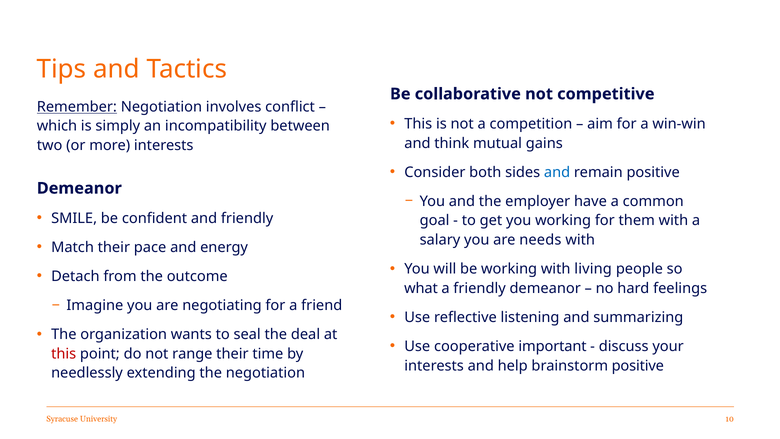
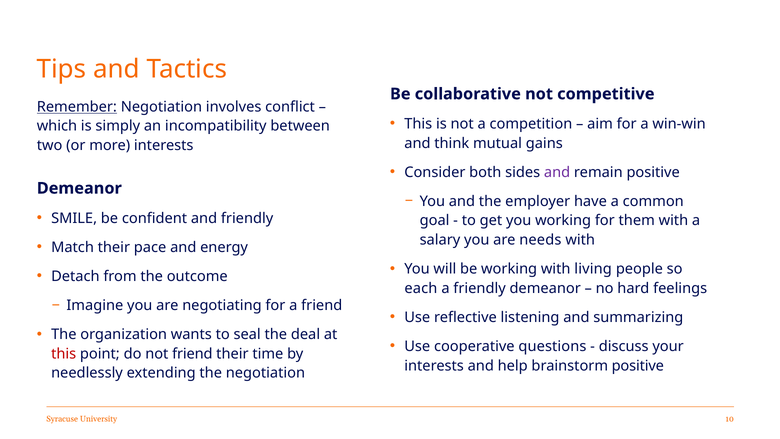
and colour: blue -> purple (557, 172)
what: what -> each (421, 288)
important: important -> questions (552, 346)
not range: range -> friend (192, 354)
